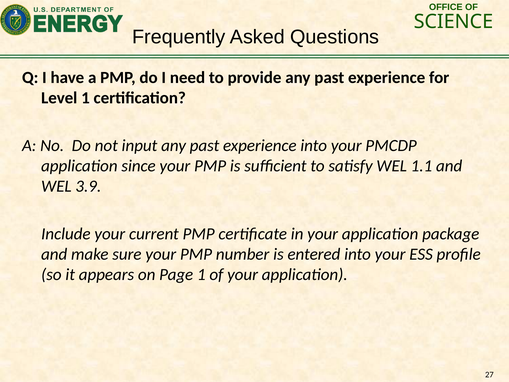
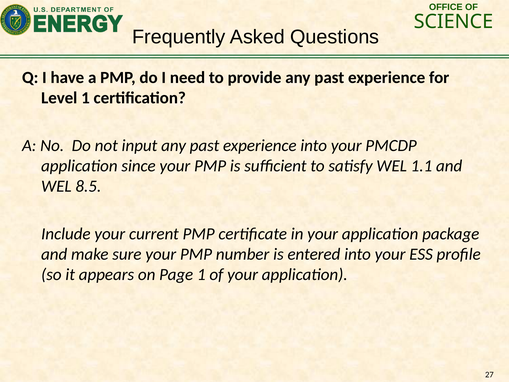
3.9: 3.9 -> 8.5 (88, 186)
